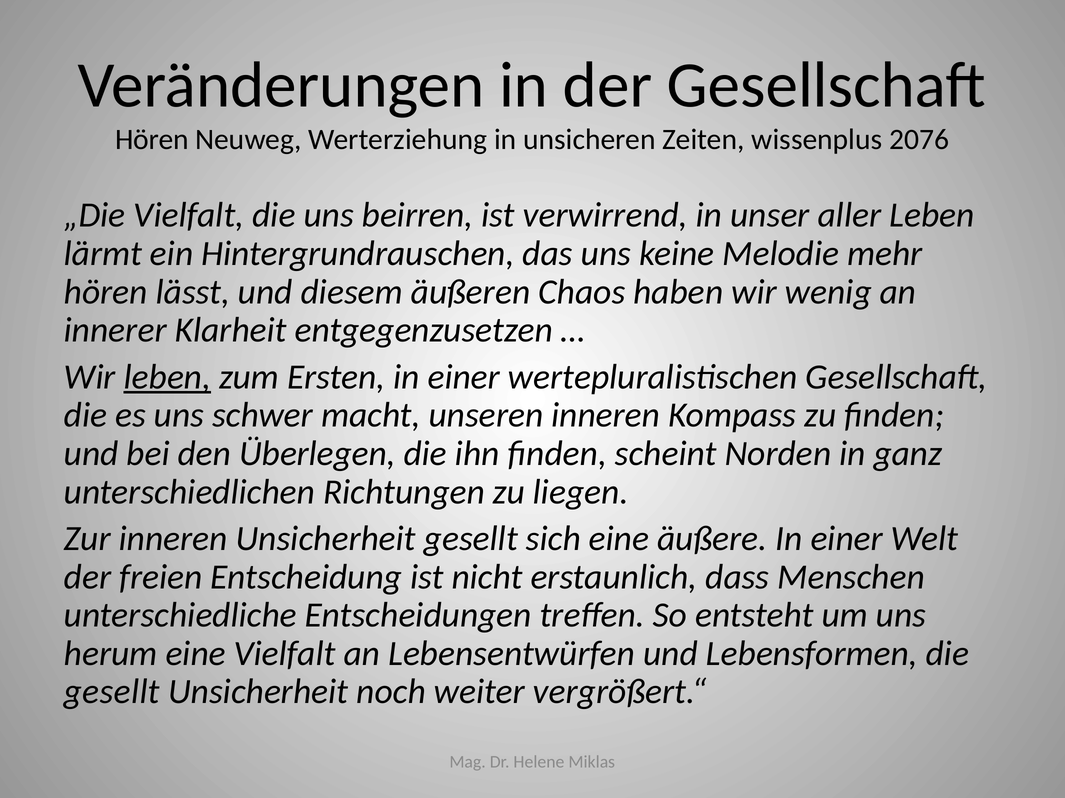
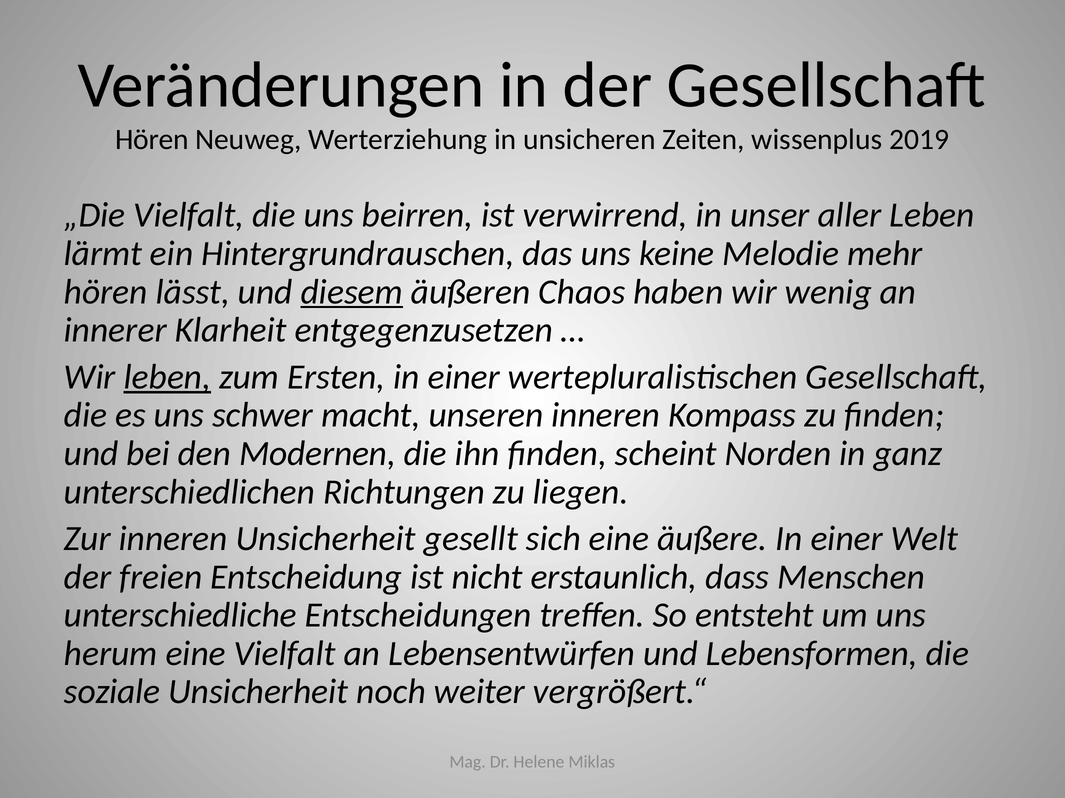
2076: 2076 -> 2019 (919, 140)
diesem underline: none -> present (352, 292)
Überlegen: Überlegen -> Modernen (318, 454)
gesellt: gesellt -> soziale (112, 692)
